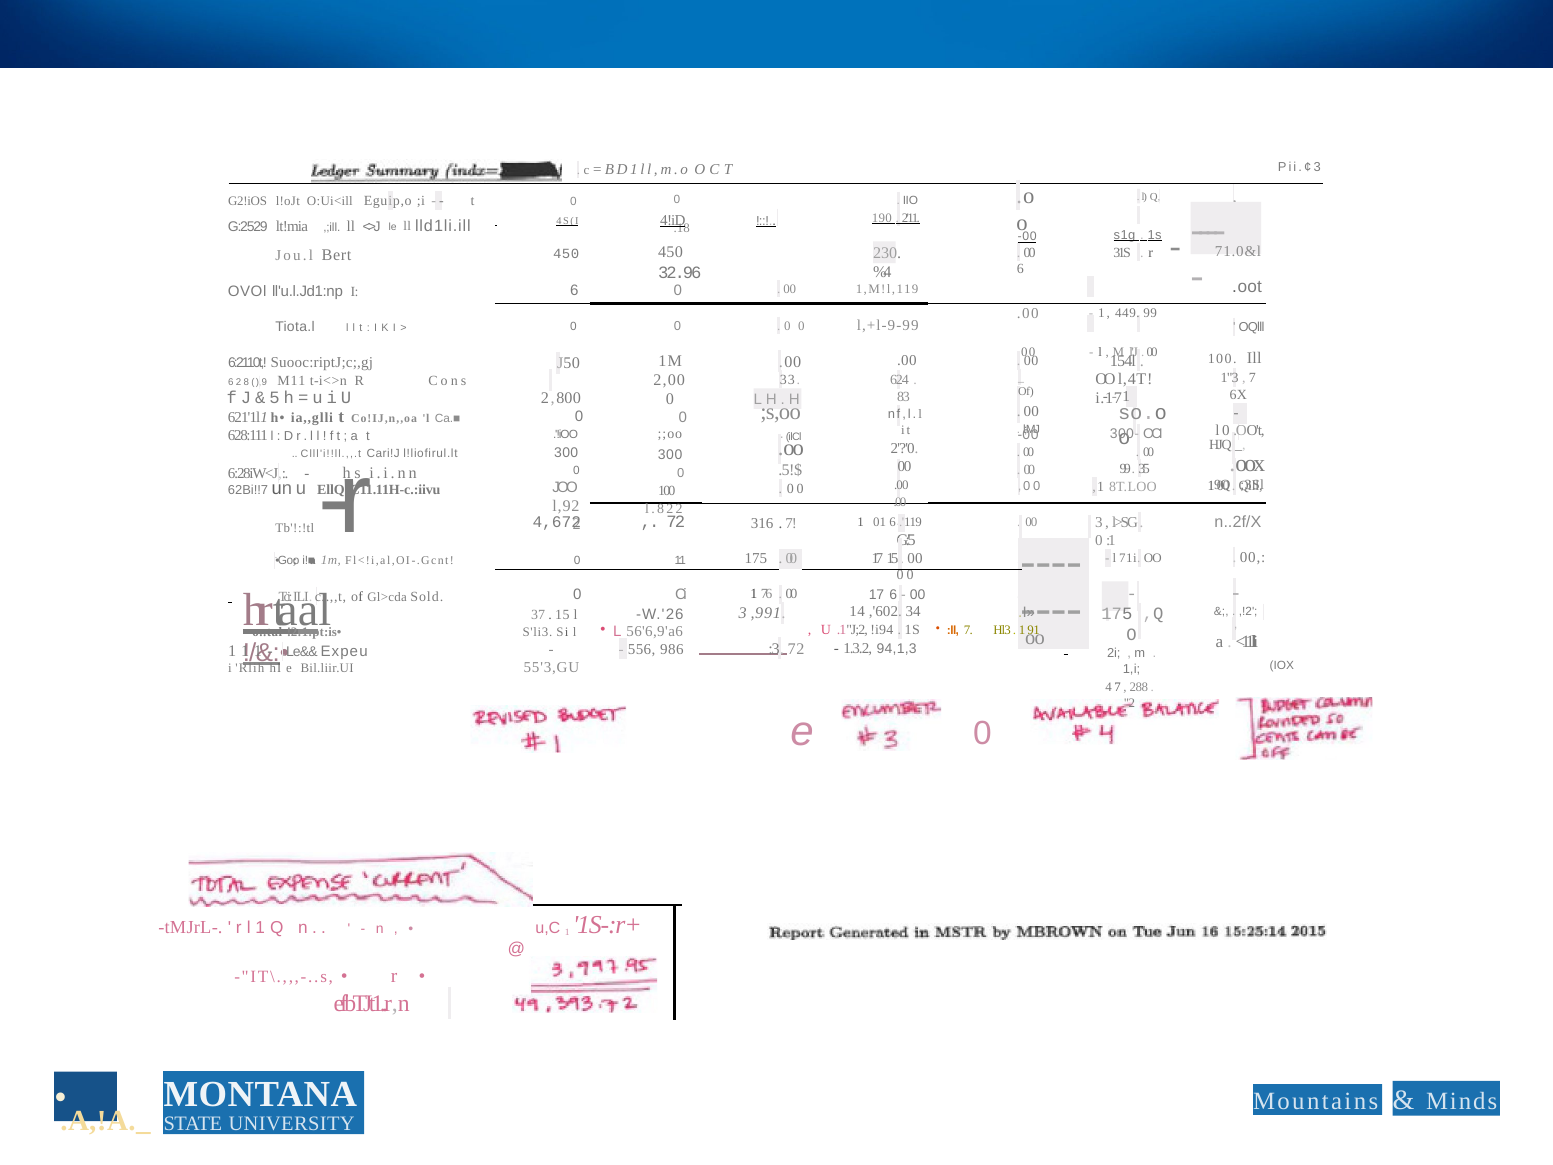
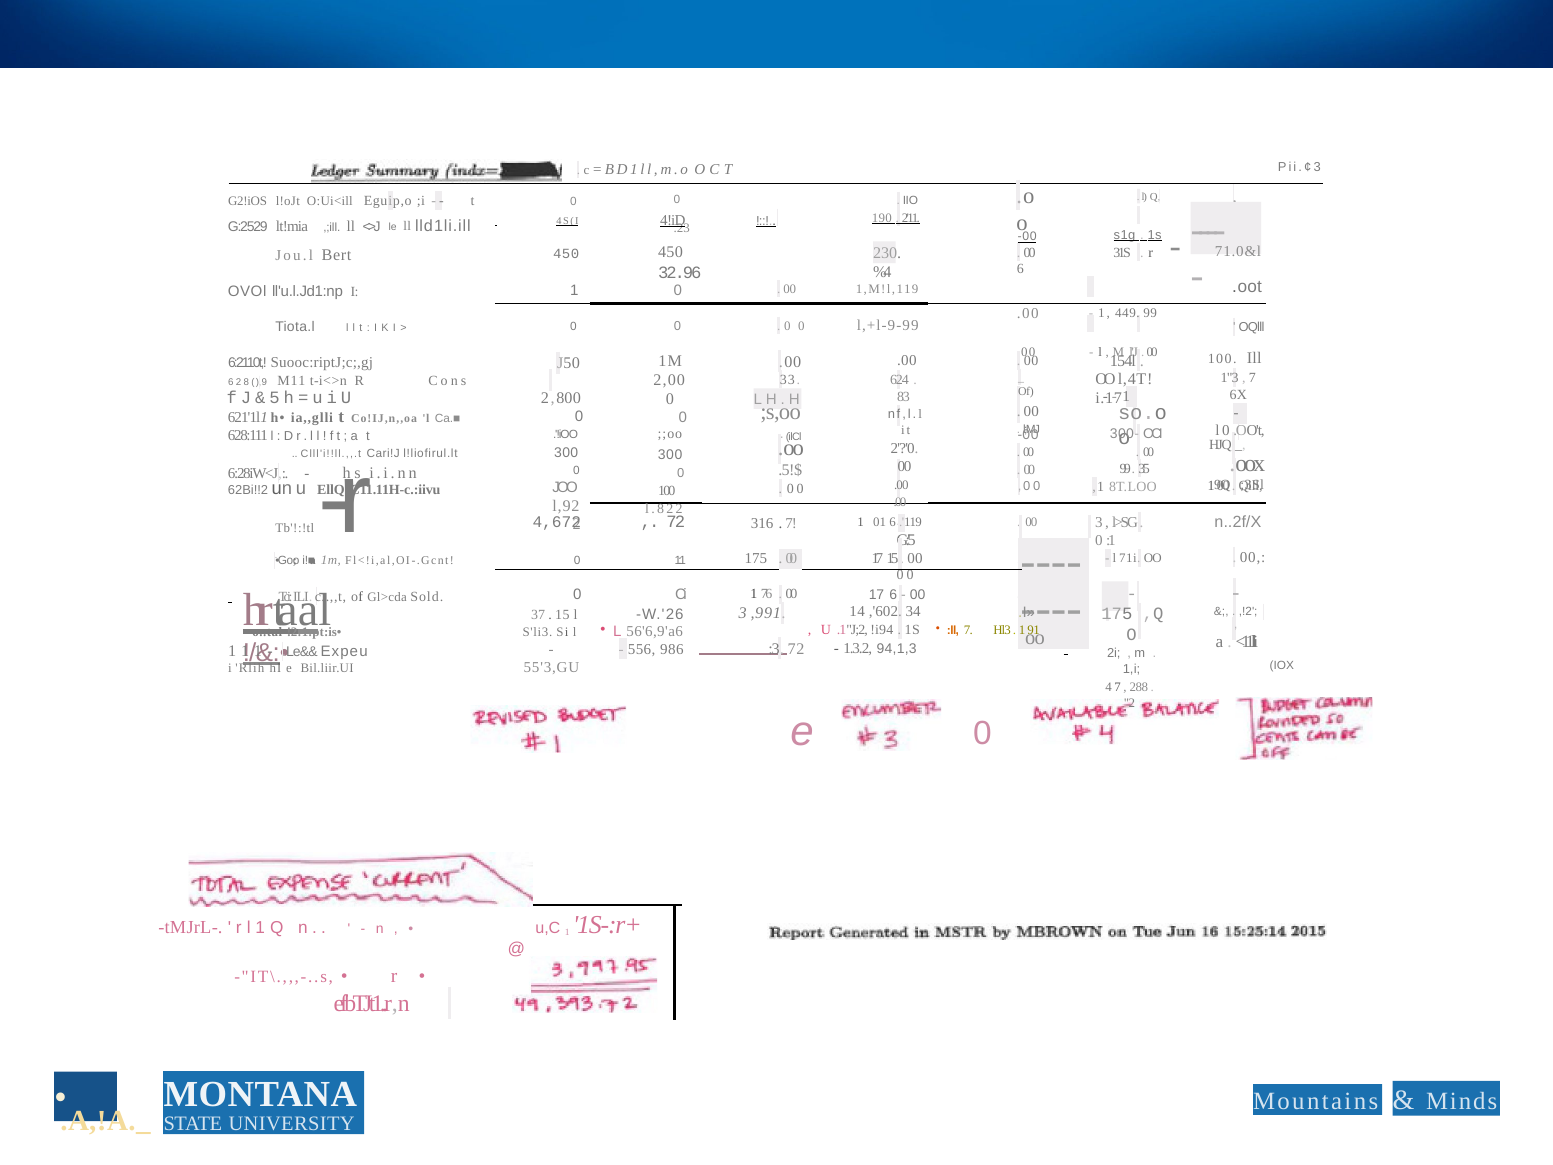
.18: .18 -> .23 (682, 228)
I 6: 6 -> 1 (574, 291)
62Bi!!7: 62Bi!!7 -> 62Bi!!2 (248, 490)
